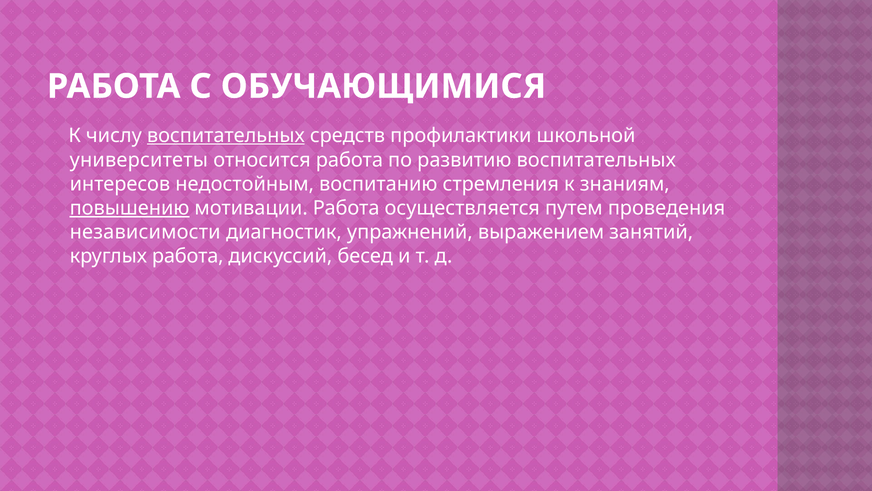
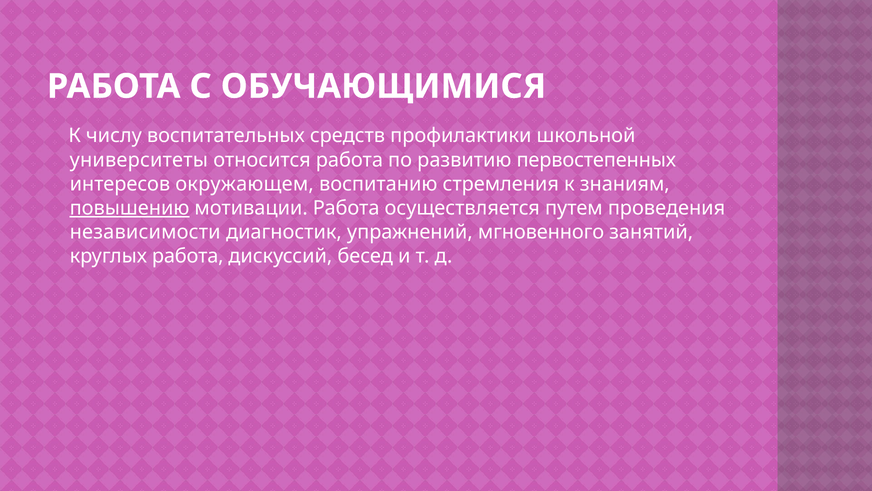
воспитательных underline: present -> none (226, 135)
развитию воспитательных: воспитательных -> первостепенных (596, 160)
недостойным: недостойным -> окружающем (245, 184)
выражением: выражением -> мгновенного (541, 232)
